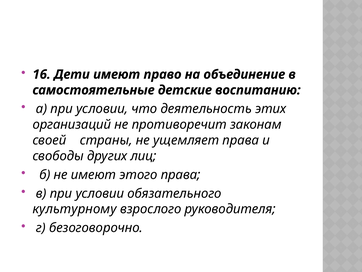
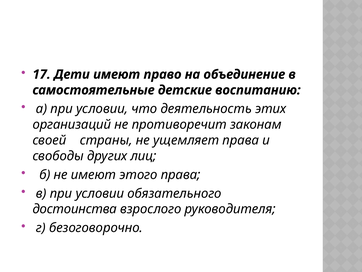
16: 16 -> 17 (42, 74)
культурному: культурному -> достоинства (75, 209)
